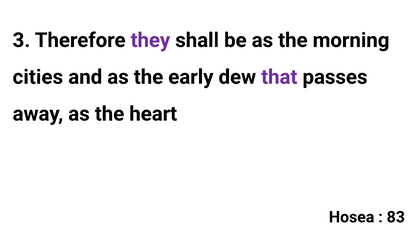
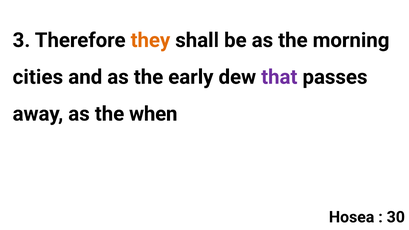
they colour: purple -> orange (150, 40)
heart: heart -> when (153, 114)
83: 83 -> 30 (396, 217)
